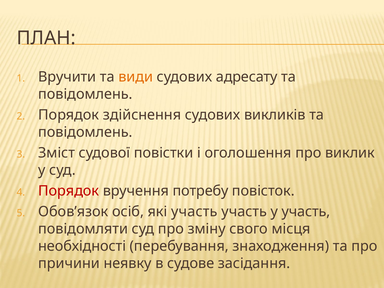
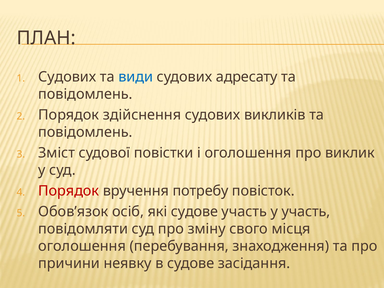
Вручити: Вручити -> Судових (67, 77)
види colour: orange -> blue (136, 77)
які участь: участь -> судове (194, 212)
необхідності: необхідності -> оголошення (82, 246)
